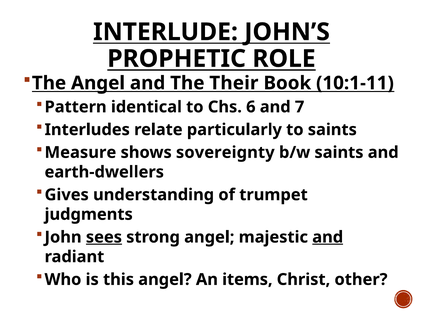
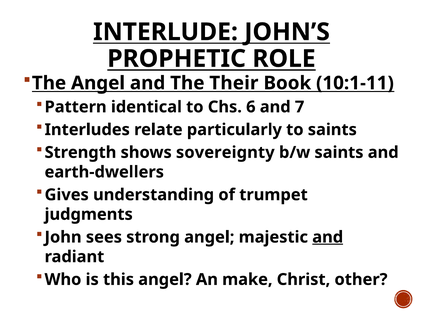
Measure: Measure -> Strength (80, 152)
sees underline: present -> none (104, 237)
items: items -> make (247, 279)
